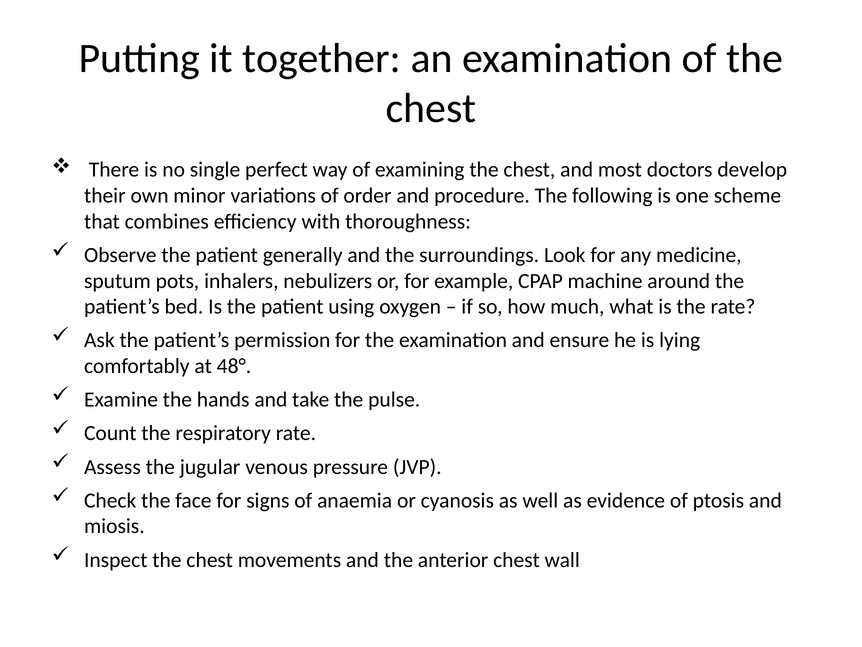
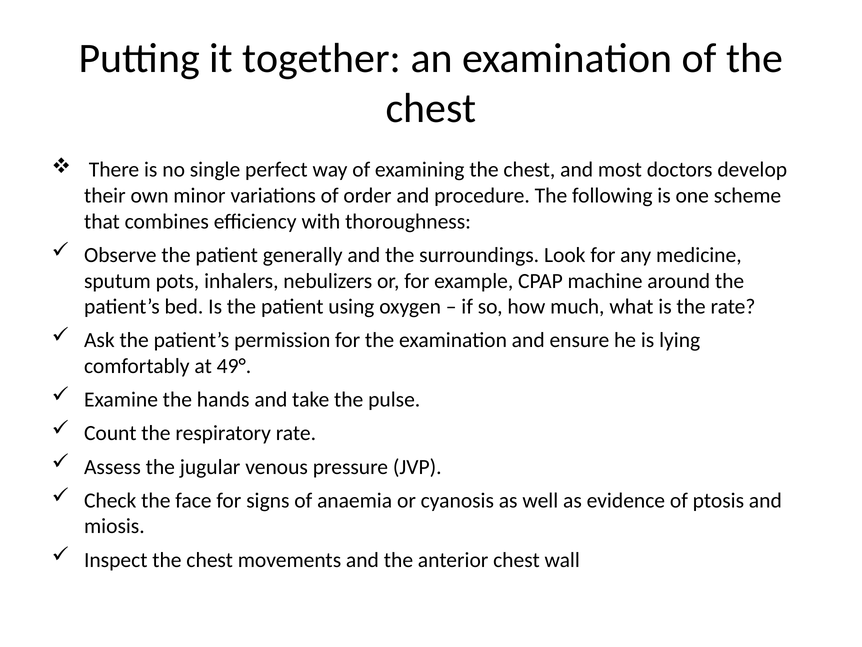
48°: 48° -> 49° (234, 366)
